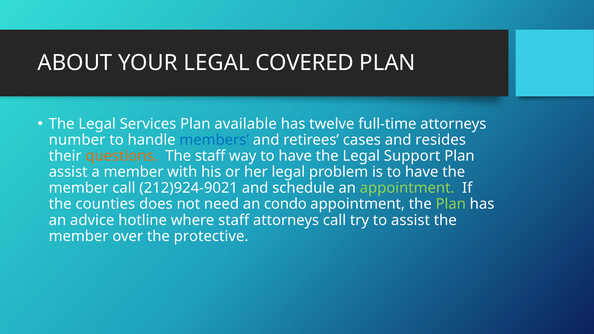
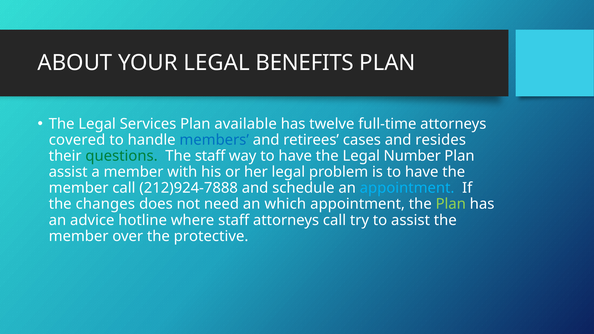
COVERED: COVERED -> BENEFITS (305, 63)
number: number -> covered (77, 140)
questions colour: orange -> green (122, 156)
Support: Support -> Number (412, 156)
212)924-9021: 212)924-9021 -> 212)924-7888 (189, 188)
appointment colour: light green -> light blue (407, 188)
counties: counties -> changes (105, 204)
condo: condo -> which (285, 204)
